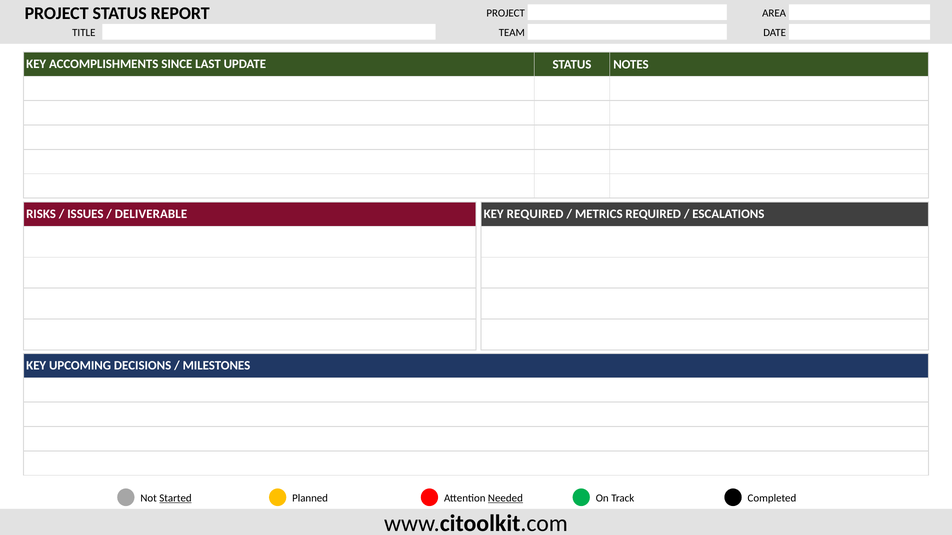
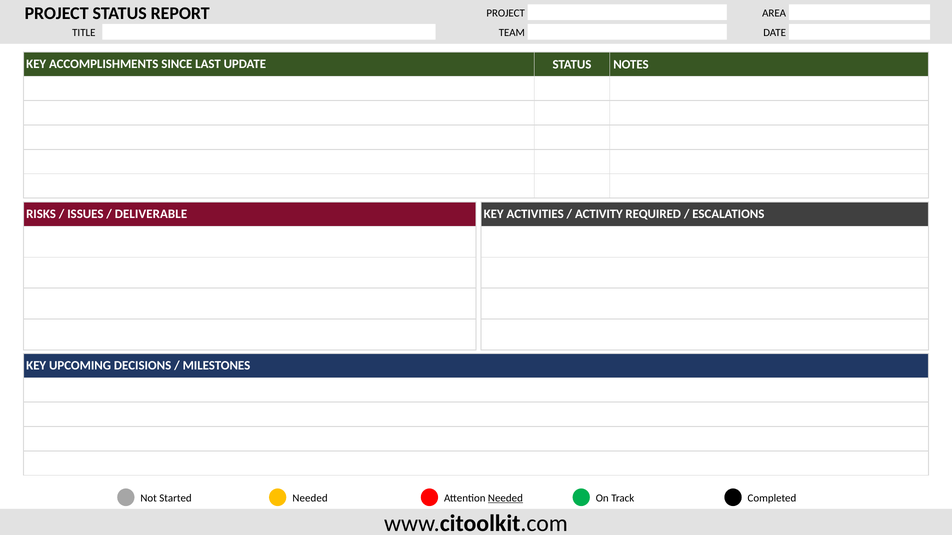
KEY REQUIRED: REQUIRED -> ACTIVITIES (535, 214)
METRICS: METRICS -> ACTIVITY (599, 214)
Started underline: present -> none (176, 498)
Planned: Planned -> Needed (310, 498)
